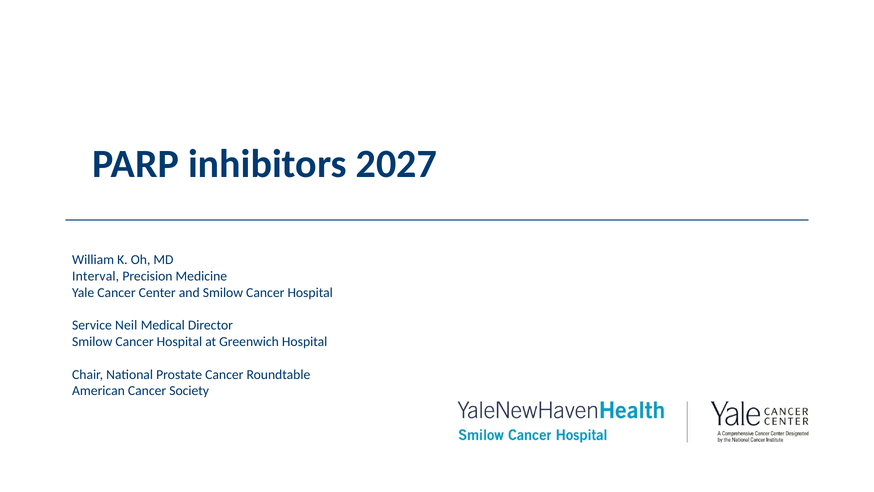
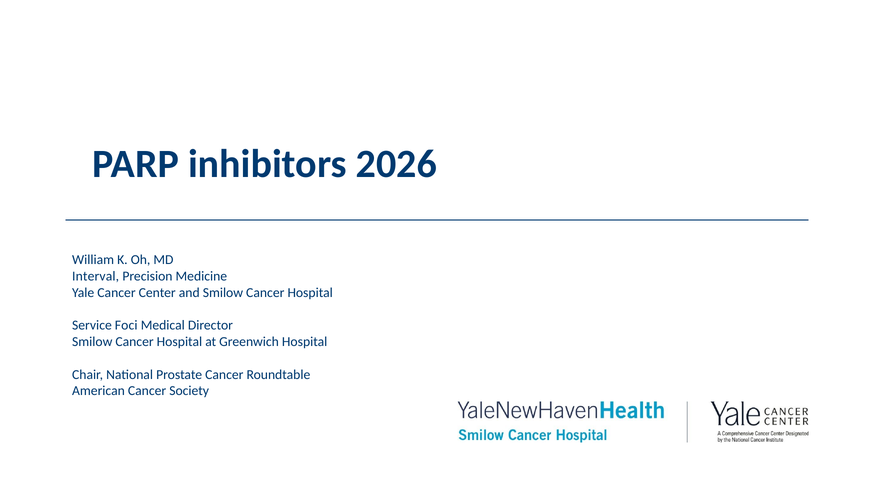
2027: 2027 -> 2026 (396, 164)
Neil: Neil -> Foci (126, 325)
